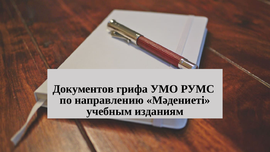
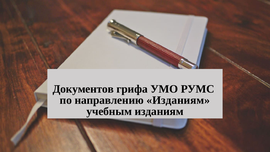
направлению Мəдениеті: Мəдениеті -> Изданиям (178, 100)
